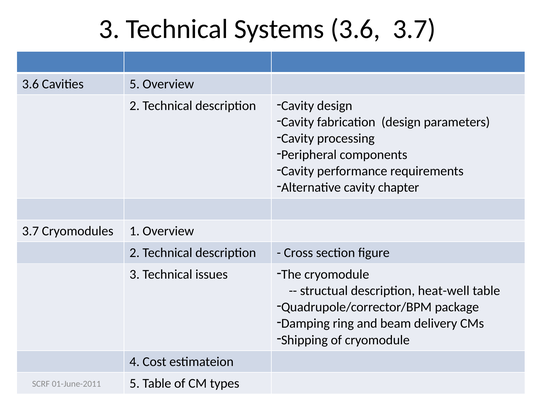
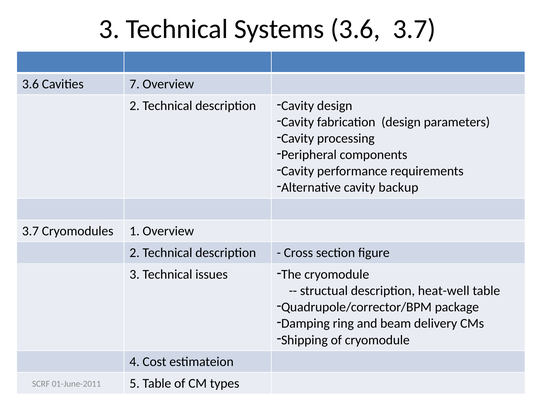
Cavities 5: 5 -> 7 (135, 84)
chapter: chapter -> backup (398, 187)
